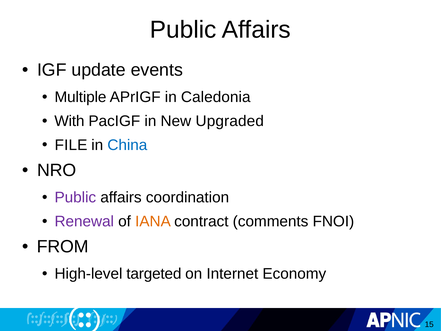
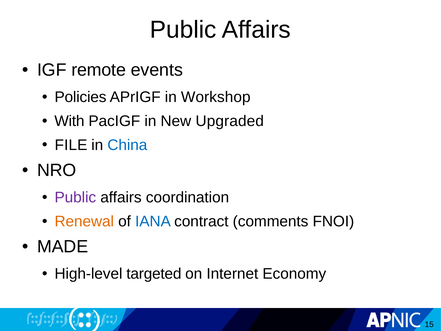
update: update -> remote (99, 70)
Multiple: Multiple -> Policies (80, 97)
Caledonia: Caledonia -> Workshop (216, 97)
Renewal colour: purple -> orange (84, 221)
IANA colour: orange -> blue (153, 221)
FROM: FROM -> MADE (63, 247)
